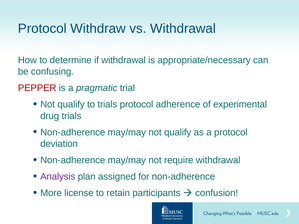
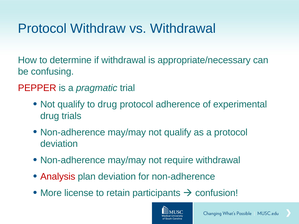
to trials: trials -> drug (107, 105)
Analysis colour: purple -> red (58, 177)
plan assigned: assigned -> deviation (117, 177)
